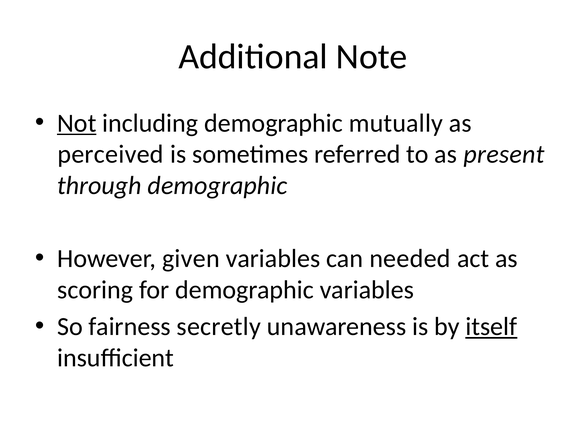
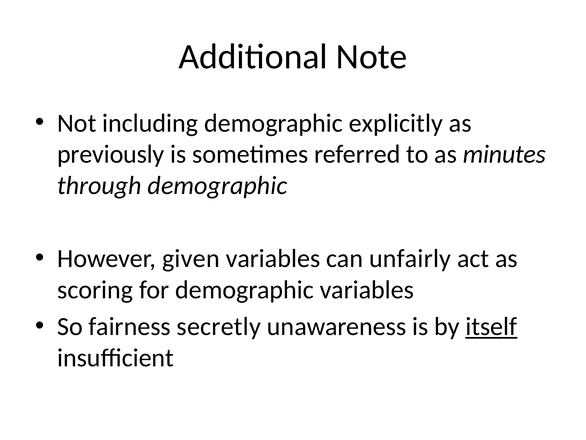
Not underline: present -> none (77, 123)
mutually: mutually -> explicitly (396, 123)
perceived: perceived -> previously (111, 154)
present: present -> minutes (504, 154)
needed: needed -> unfairly (410, 258)
